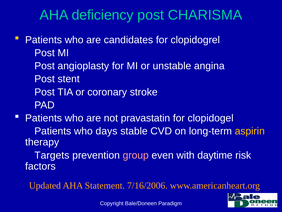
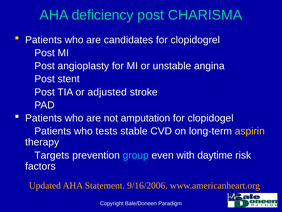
coronary: coronary -> adjusted (107, 92)
pravastatin: pravastatin -> amputation (145, 118)
days: days -> tests (106, 131)
group colour: pink -> light blue (136, 155)
7/16/2006: 7/16/2006 -> 9/16/2006 (147, 185)
